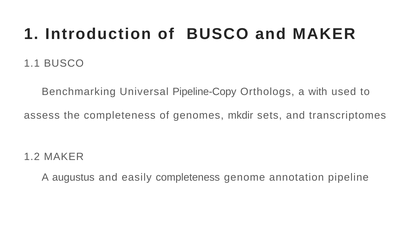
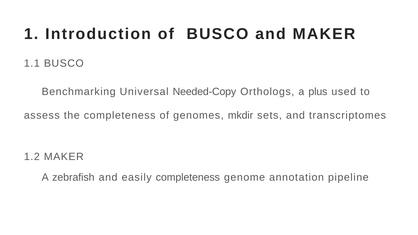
Pipeline-Copy: Pipeline-Copy -> Needed-Copy (204, 92)
with: with -> plus (318, 92)
augustus: augustus -> zebrafish (73, 177)
